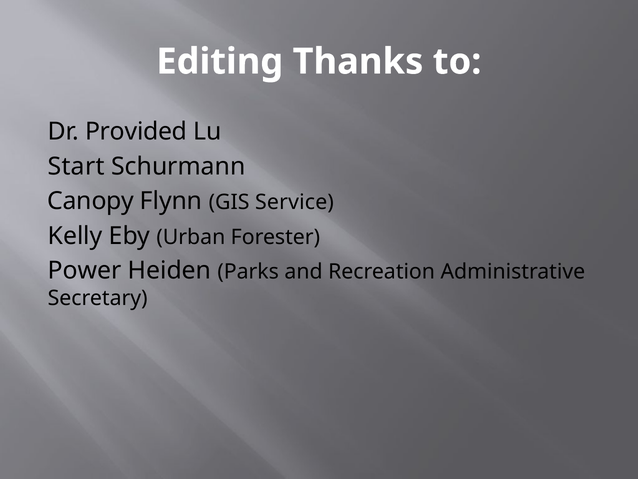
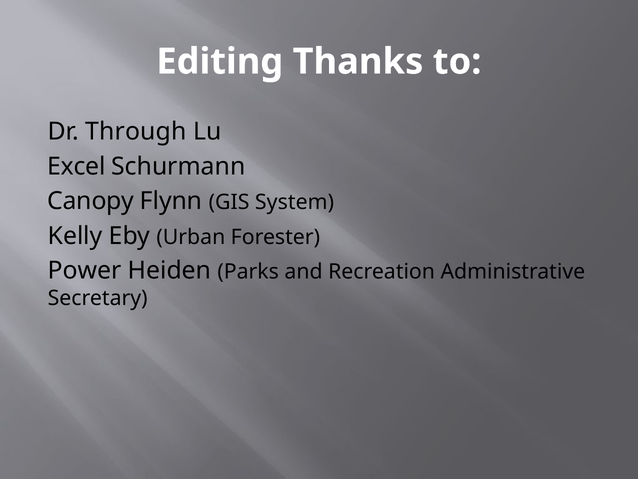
Provided: Provided -> Through (136, 131)
Start: Start -> Excel (76, 166)
Service: Service -> System (295, 202)
